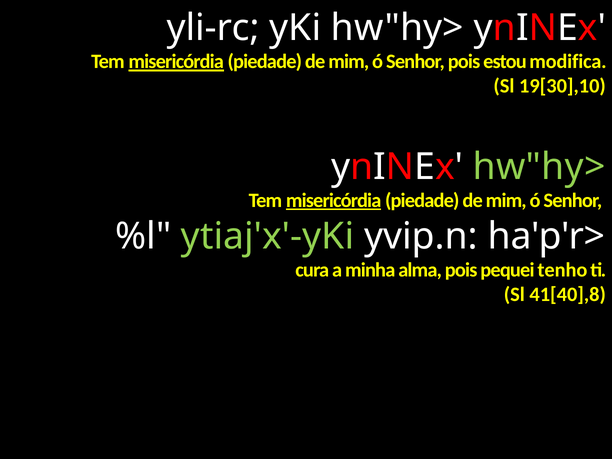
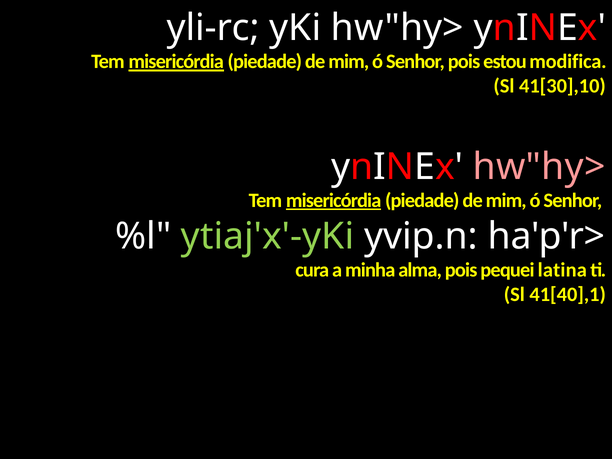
19[30],10: 19[30],10 -> 41[30],10 (562, 86)
hw"hy> colour: light green -> pink (539, 167)
tenho: tenho -> latina (562, 270)
41[40],8: 41[40],8 -> 41[40],1 (568, 294)
